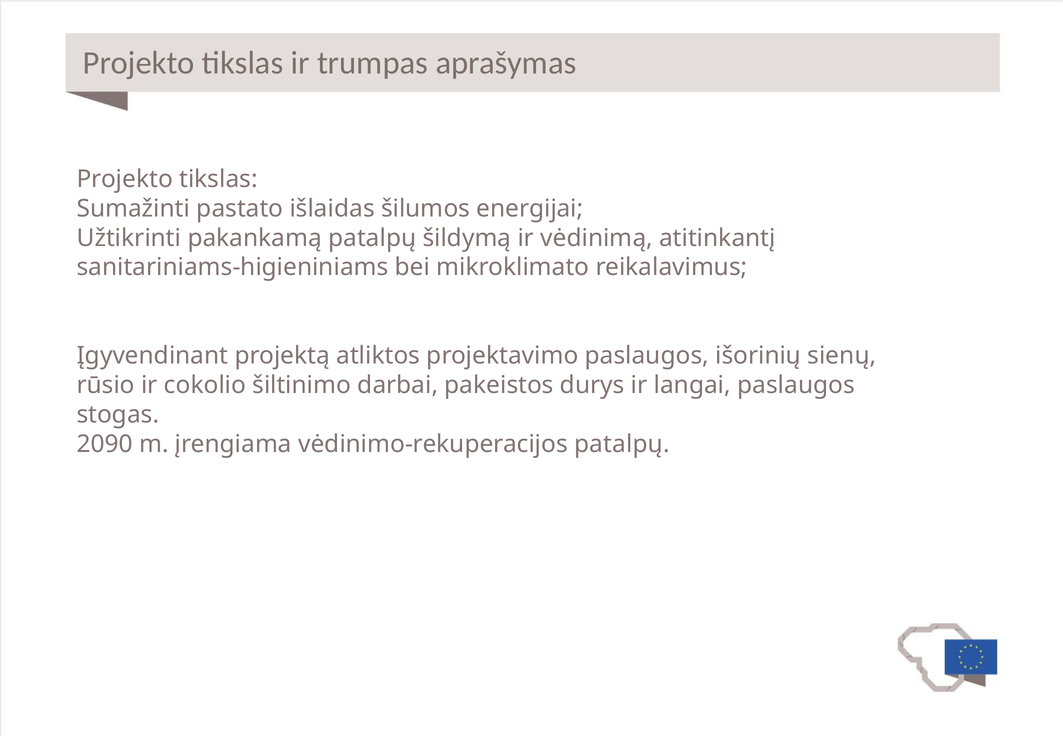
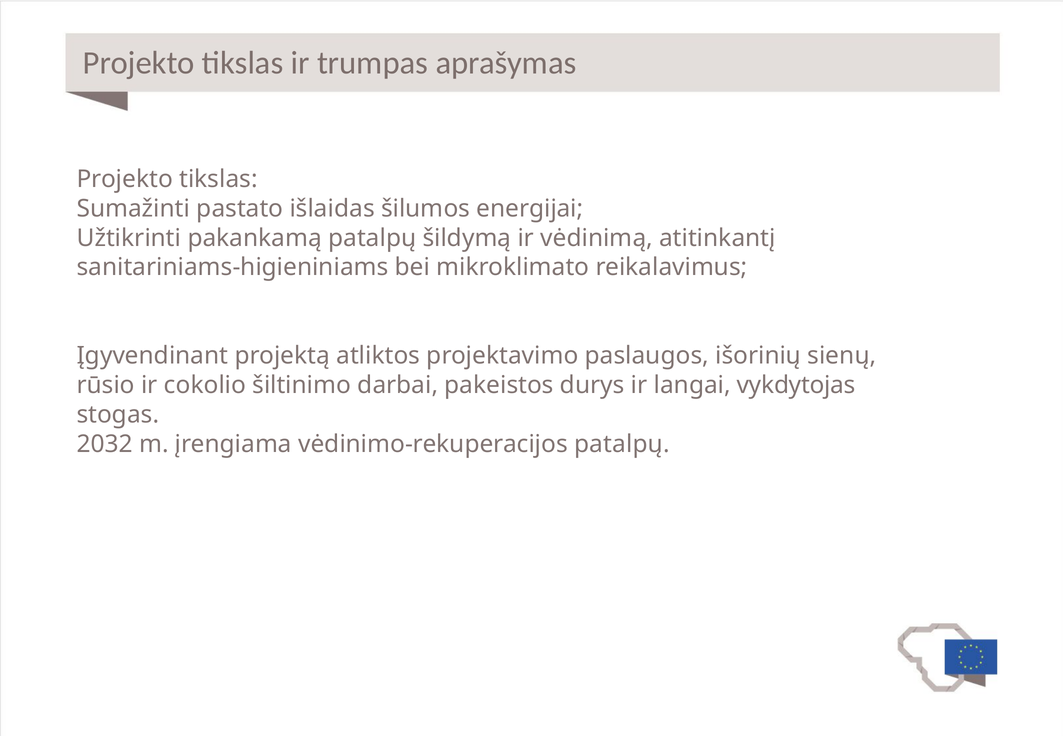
langai paslaugos: paslaugos -> vykdytojas (796, 385)
2090: 2090 -> 2032 (105, 444)
